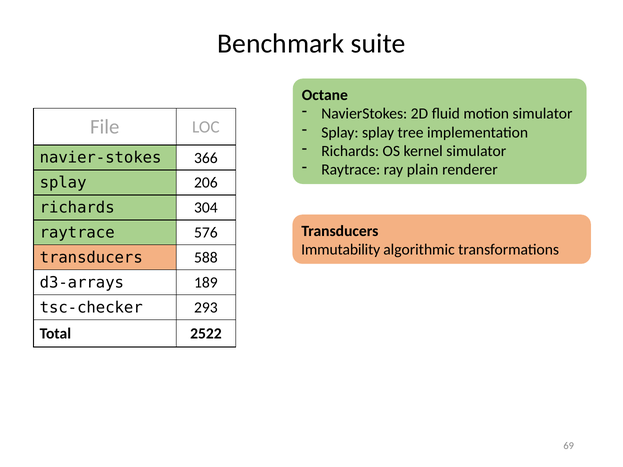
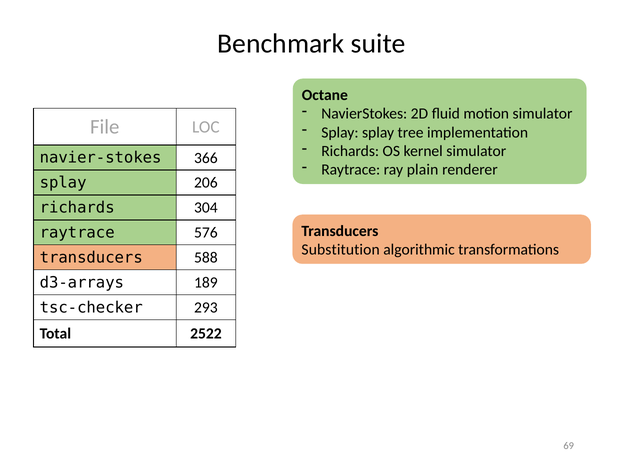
Immutability: Immutability -> Substitution (341, 250)
